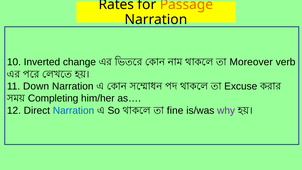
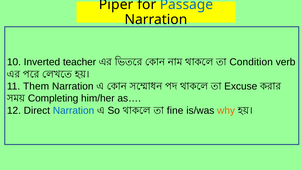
Rates: Rates -> Piper (116, 5)
Passage colour: orange -> blue (187, 5)
change: change -> teacher (79, 62)
Moreover: Moreover -> Condition (251, 62)
Down: Down -> Them (36, 86)
why colour: purple -> orange (226, 110)
